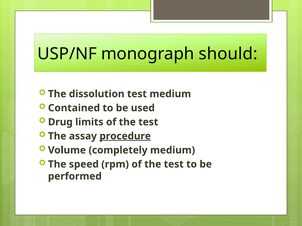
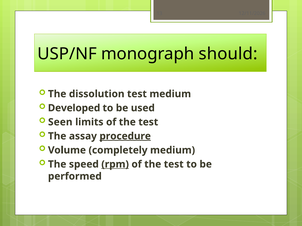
Contained: Contained -> Developed (74, 108)
Drug: Drug -> Seen (60, 122)
rpm underline: none -> present (115, 165)
